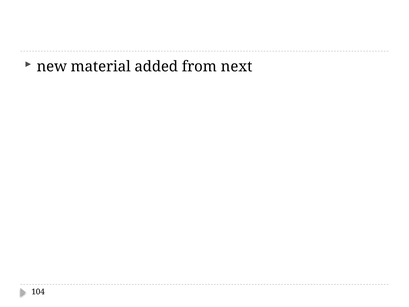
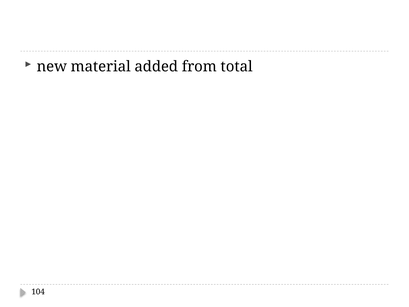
next: next -> total (237, 66)
